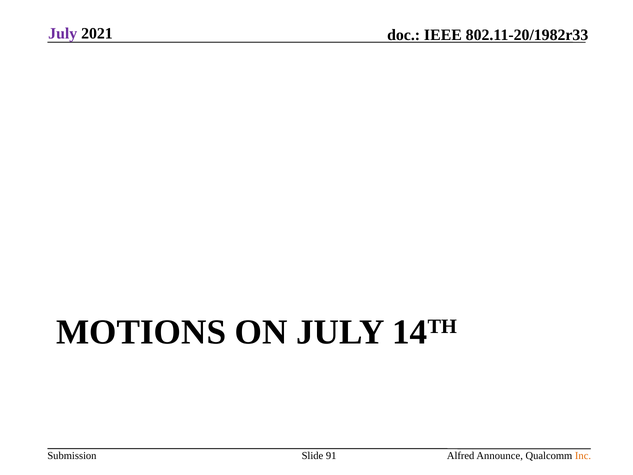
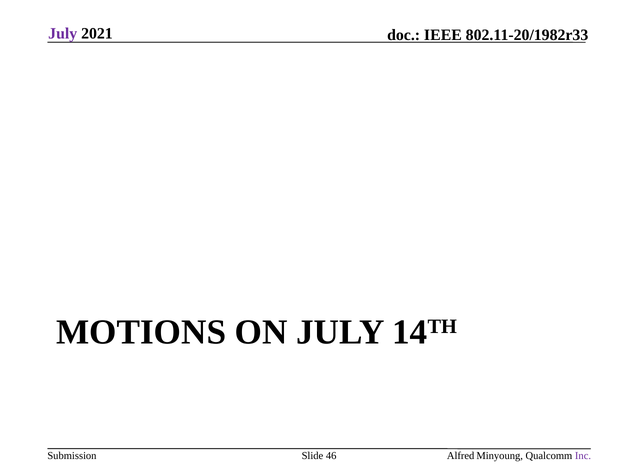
91: 91 -> 46 (331, 455)
Announce: Announce -> Minyoung (500, 455)
Inc colour: orange -> purple (583, 455)
